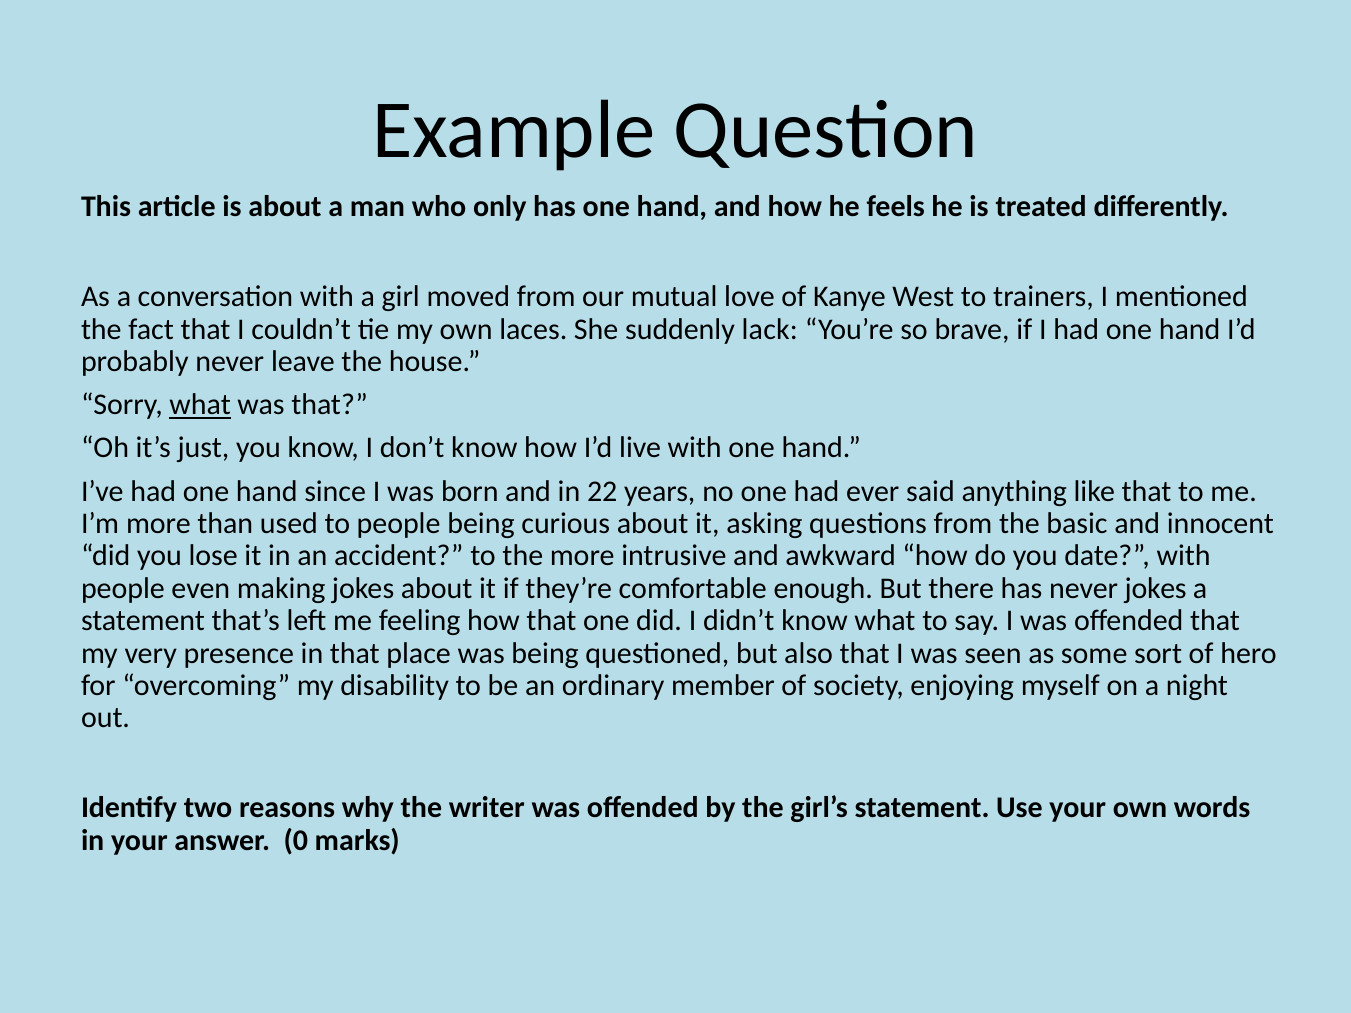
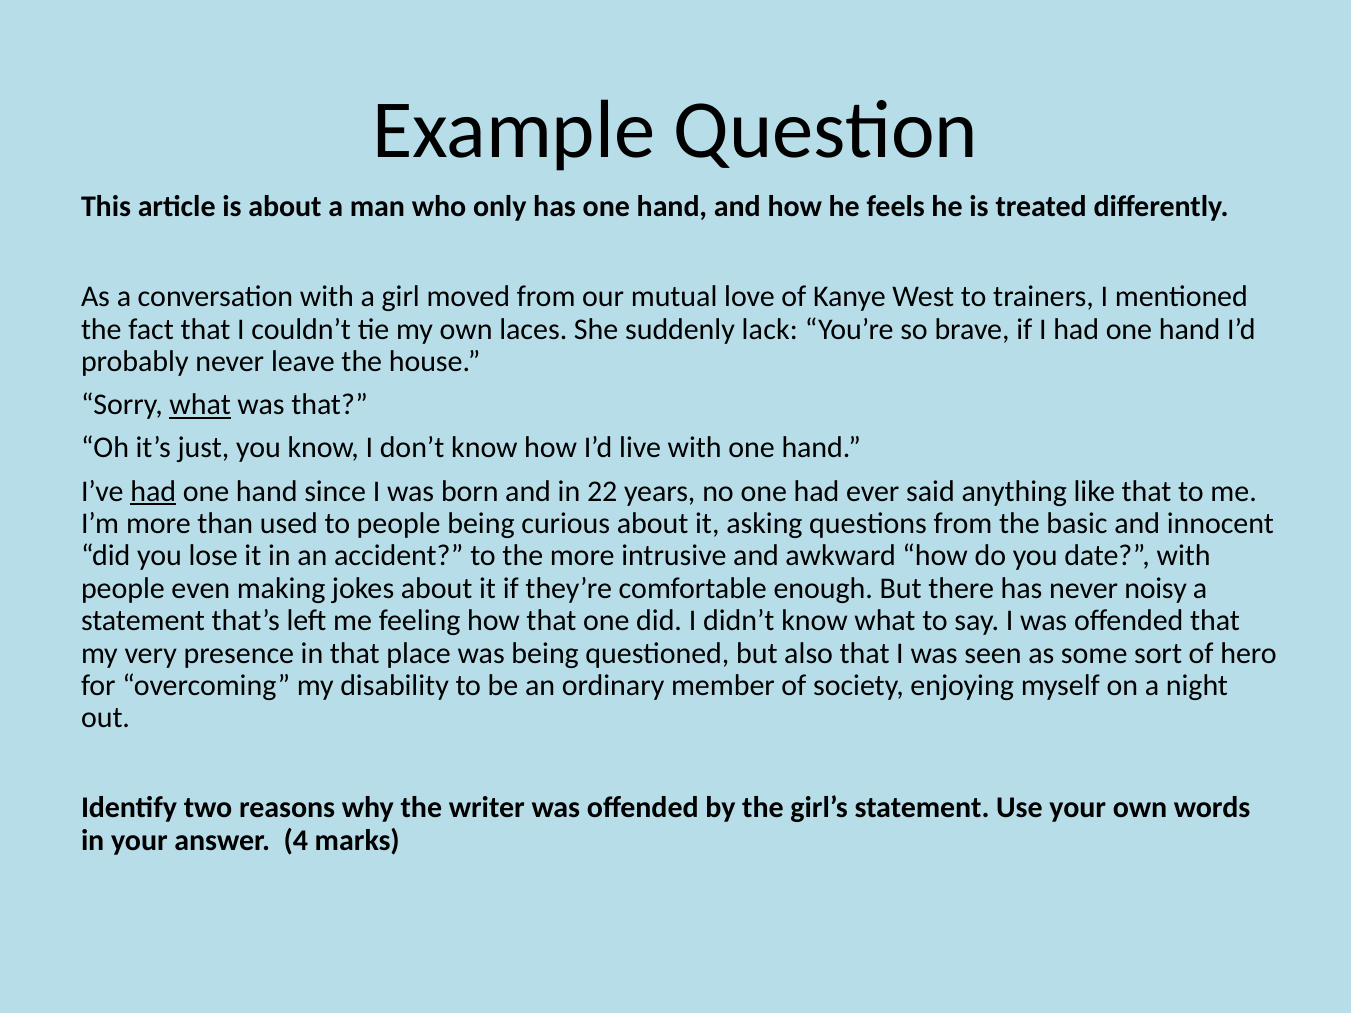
had underline: none -> present (153, 491)
never jokes: jokes -> noisy (1156, 589)
0: 0 -> 4 (296, 840)
